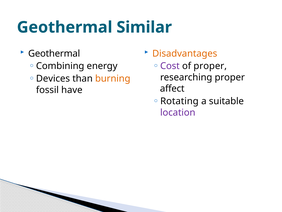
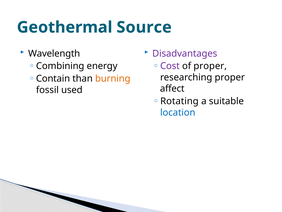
Similar: Similar -> Source (144, 27)
Geothermal: Geothermal -> Wavelength (54, 53)
Disadvantages colour: orange -> purple (185, 53)
Devices: Devices -> Contain (53, 78)
have: have -> used (72, 90)
location colour: purple -> blue (178, 112)
